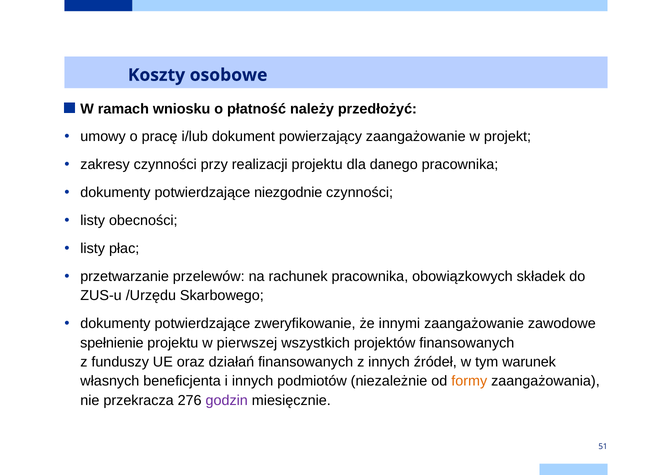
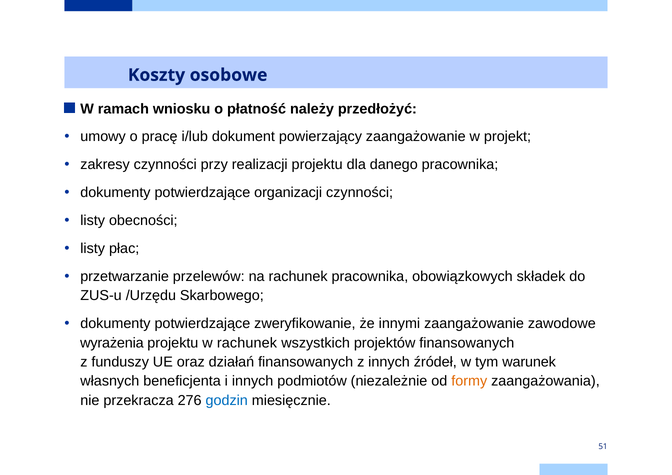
niezgodnie: niezgodnie -> organizacji (288, 193)
spełnienie: spełnienie -> wyrażenia (112, 343)
w pierwszej: pierwszej -> rachunek (247, 343)
godzin colour: purple -> blue (227, 400)
